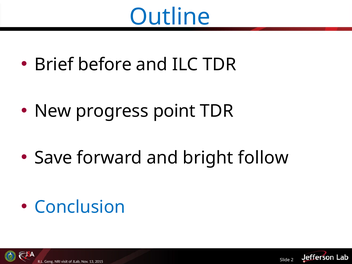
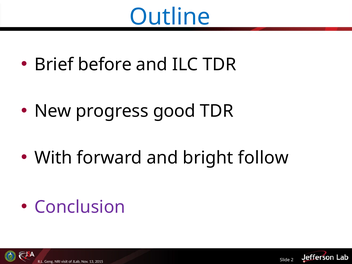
point: point -> good (174, 111)
Save: Save -> With (53, 158)
Conclusion colour: blue -> purple (80, 207)
